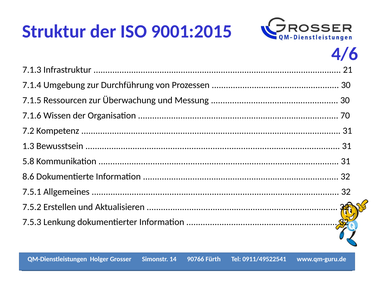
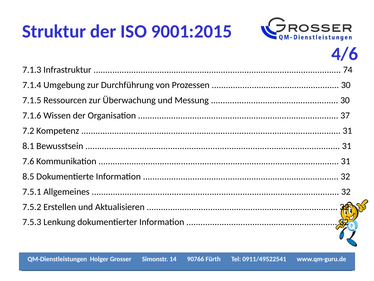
21: 21 -> 74 (348, 70)
70: 70 -> 37 (345, 115)
1.3: 1.3 -> 8.1 (28, 146)
5.8: 5.8 -> 7.6 (28, 161)
8.6: 8.6 -> 8.5 (28, 176)
